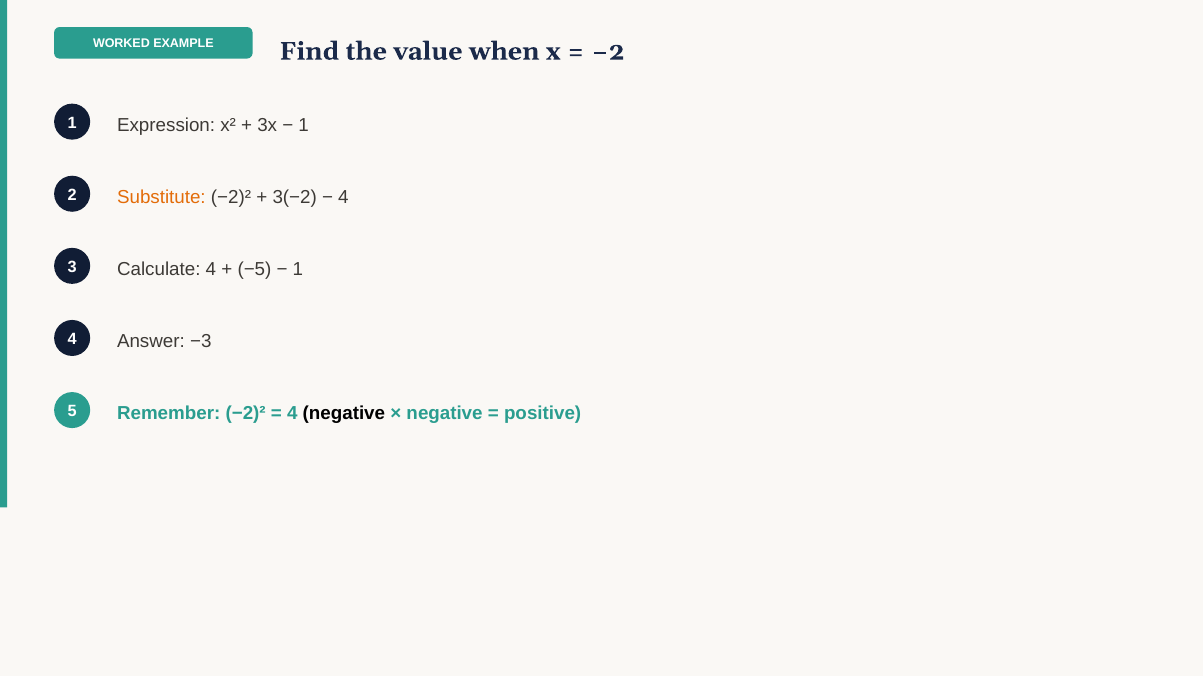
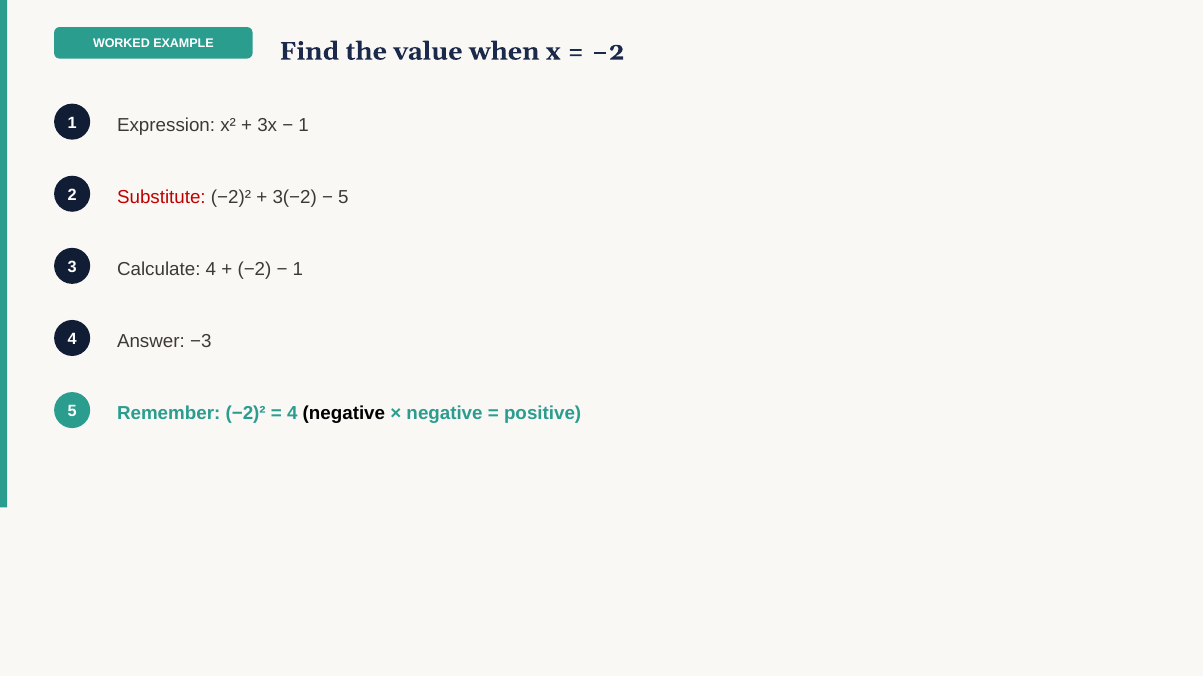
Substitute colour: orange -> red (161, 198)
4: 4 -> 5 (343, 198)
−5: −5 -> −2 (254, 270)
